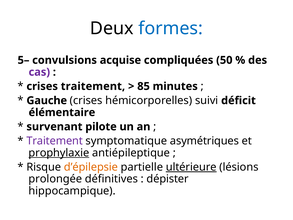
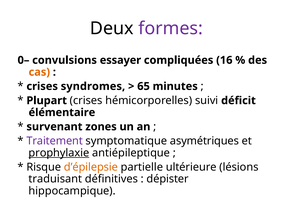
formes colour: blue -> purple (171, 28)
5–: 5– -> 0– (23, 60)
acquise: acquise -> essayer (120, 60)
50: 50 -> 16 (224, 60)
cas colour: purple -> orange (39, 72)
crises traitement: traitement -> syndromes (93, 86)
85: 85 -> 65 (144, 86)
Gauche: Gauche -> Plupart (47, 100)
pilote: pilote -> zones (101, 127)
ultérieure underline: present -> none (191, 167)
prolongée: prolongée -> traduisant (55, 179)
